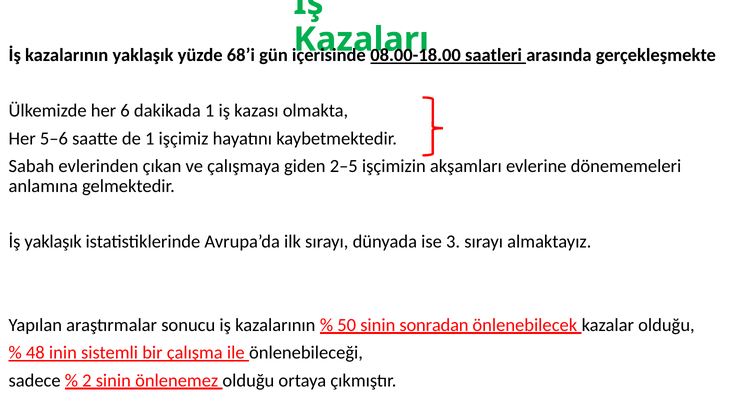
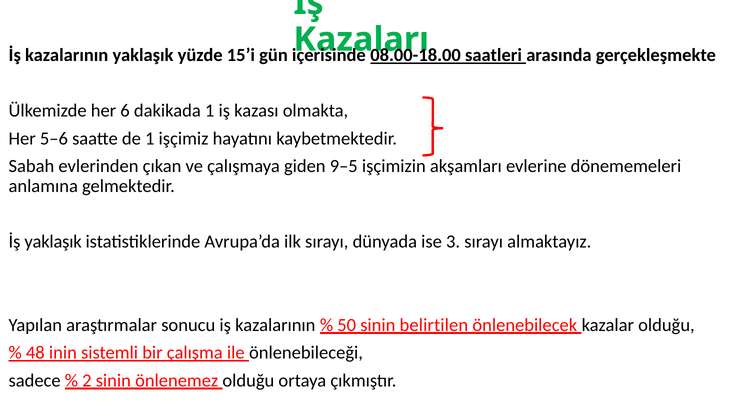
68’i: 68’i -> 15’i (241, 55)
2–5: 2–5 -> 9–5 (344, 166)
sonradan: sonradan -> belirtilen (434, 325)
